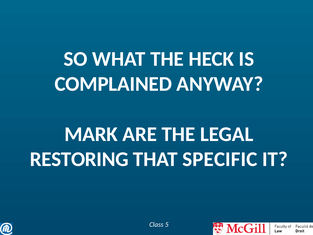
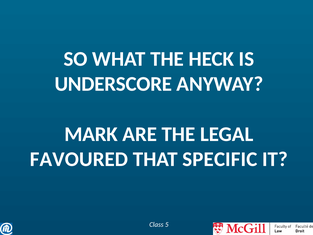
COMPLAINED: COMPLAINED -> UNDERSCORE (113, 84)
RESTORING: RESTORING -> FAVOURED (79, 159)
